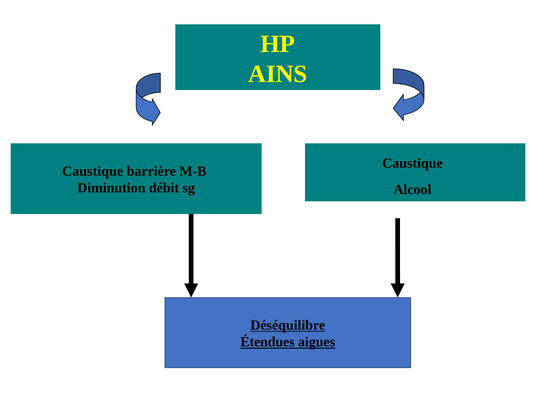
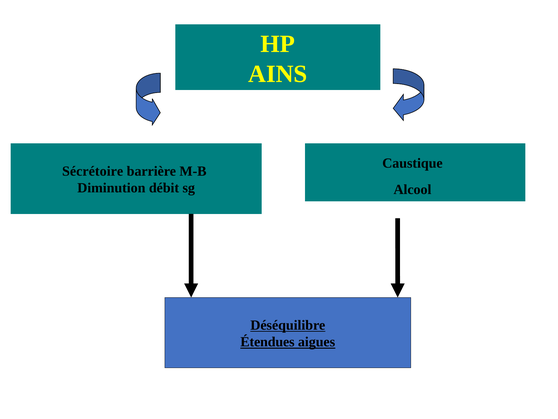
Caustique: Caustique -> Sécrétoire (93, 171)
